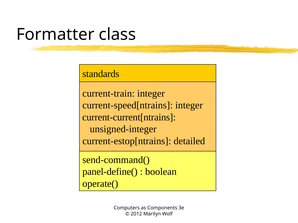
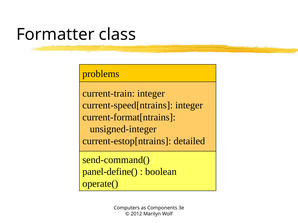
standards: standards -> problems (101, 74)
current-current[ntrains: current-current[ntrains -> current-format[ntrains (129, 117)
